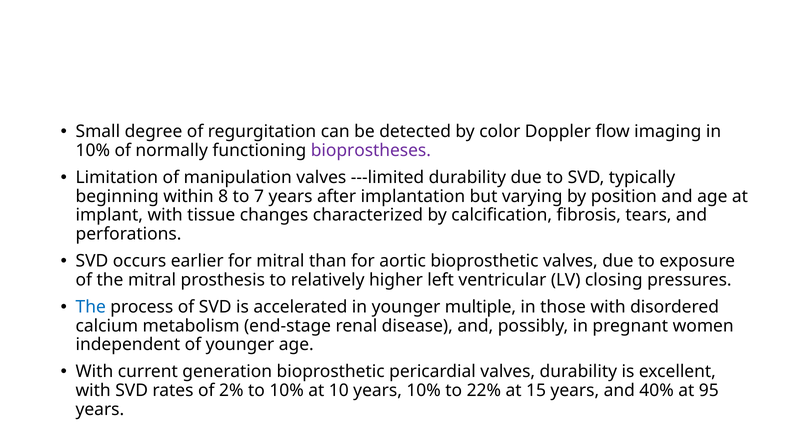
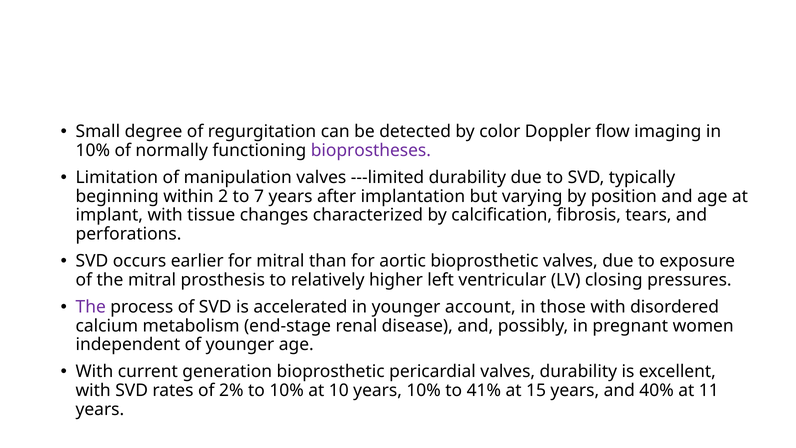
8: 8 -> 2 (223, 196)
The colour: blue -> purple (91, 307)
multiple: multiple -> account (480, 307)
22%: 22% -> 41% (484, 390)
95: 95 -> 11 (709, 390)
